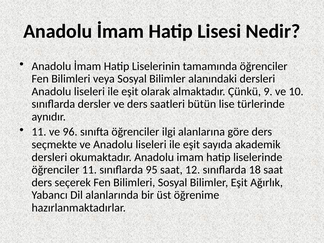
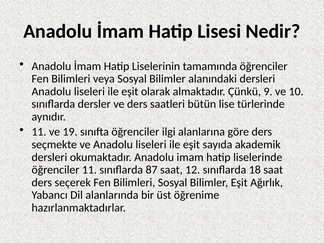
96: 96 -> 19 (70, 132)
95: 95 -> 87 (152, 170)
